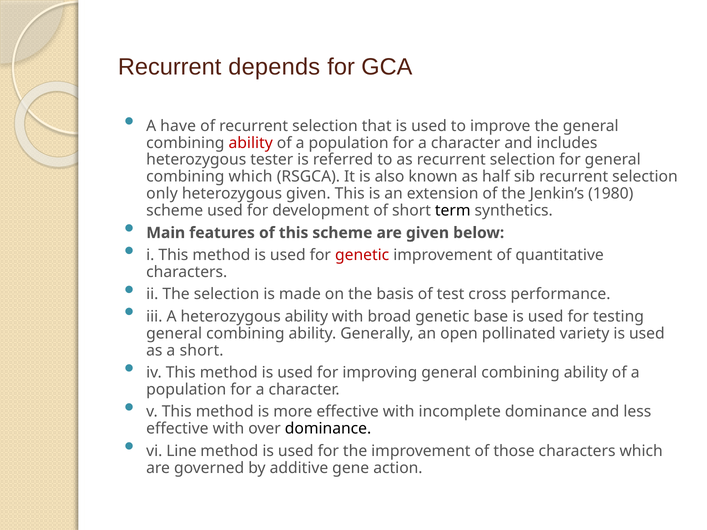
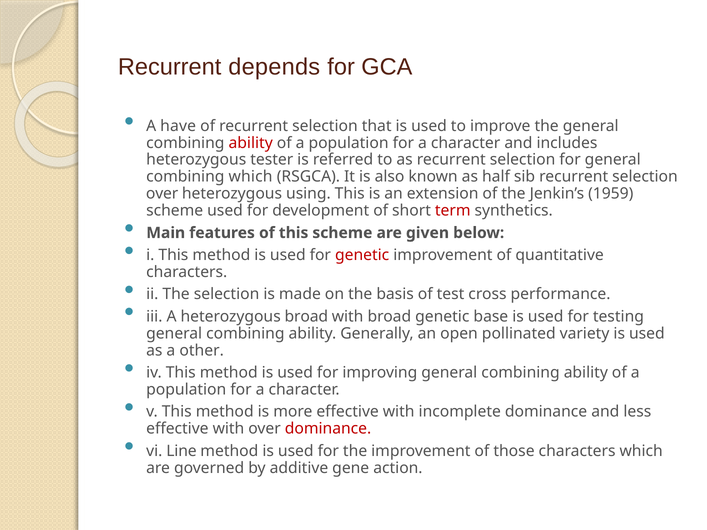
only: only -> over (162, 194)
heterozygous given: given -> using (308, 194)
1980: 1980 -> 1959 (611, 194)
term colour: black -> red (453, 211)
heterozygous ability: ability -> broad (306, 317)
a short: short -> other (202, 351)
dominance colour: black -> red (328, 429)
